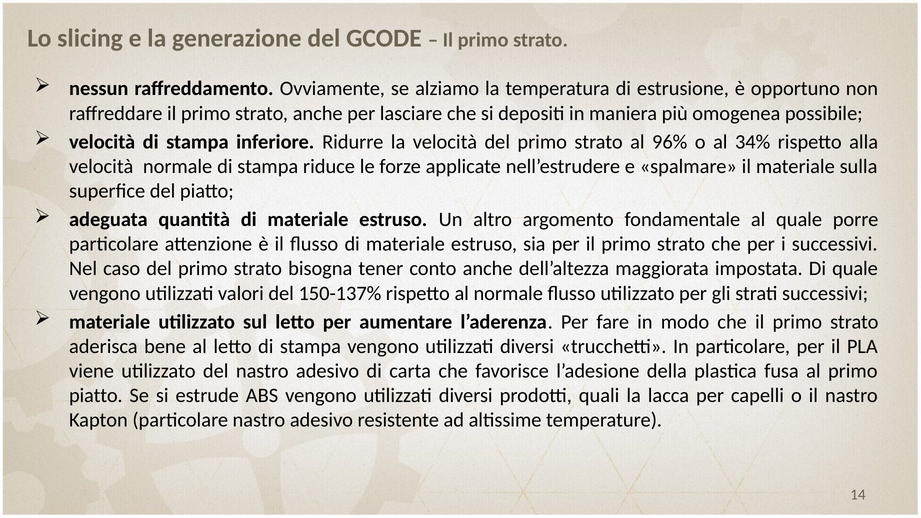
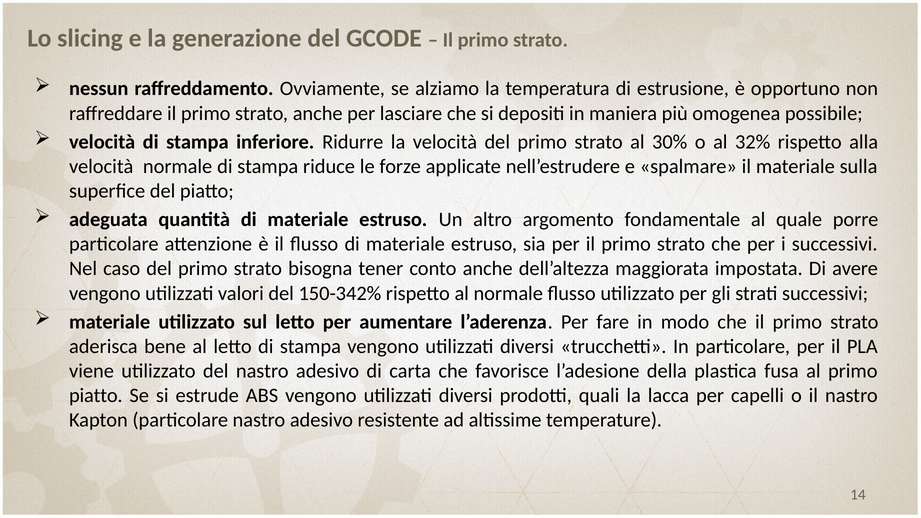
96%: 96% -> 30% (670, 142)
34%: 34% -> 32% (753, 142)
Di quale: quale -> avere (855, 269)
150-137%: 150-137% -> 150-342% (340, 293)
